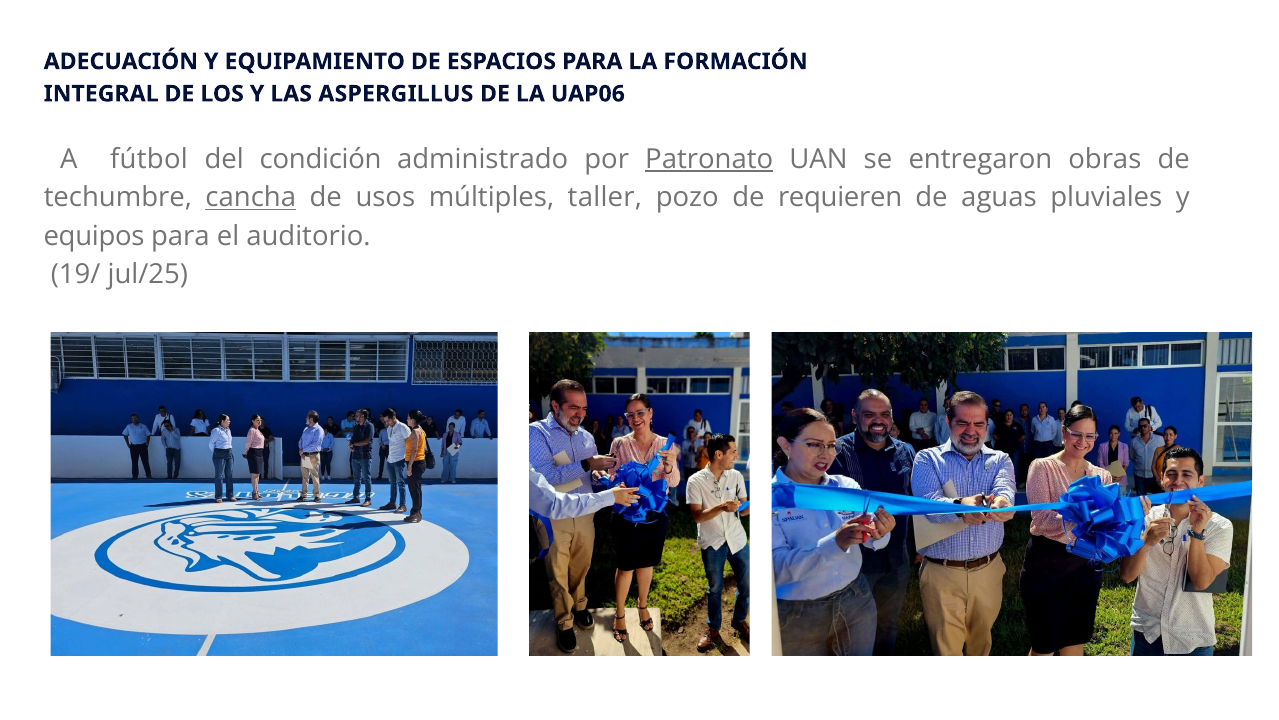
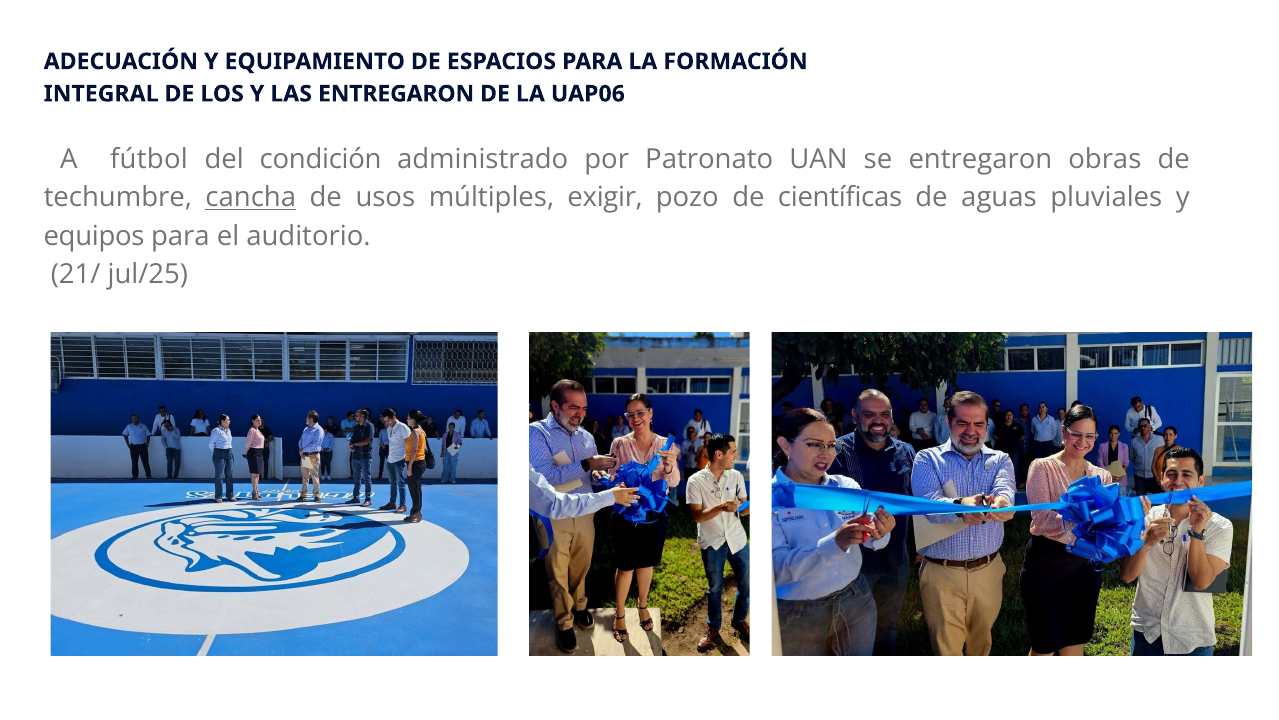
LAS ASPERGILLUS: ASPERGILLUS -> ENTREGARON (396, 94)
Patronato underline: present -> none (709, 159)
taller: taller -> exigir (605, 197)
requieren: requieren -> científicas (840, 197)
19/: 19/ -> 21/ (76, 274)
